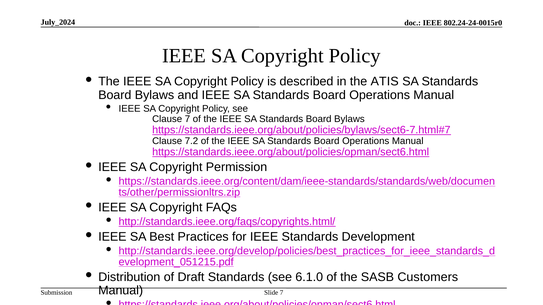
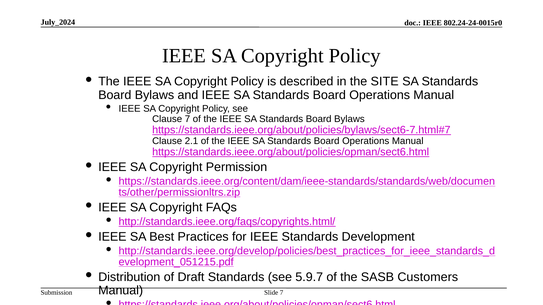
ATIS: ATIS -> SITE (385, 82)
7.2: 7.2 -> 2.1 (191, 141)
6.1.0: 6.1.0 -> 5.9.7 (309, 277)
